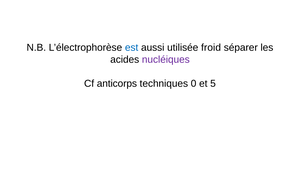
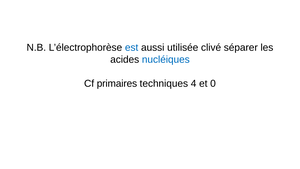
froid: froid -> clivé (211, 47)
nucléiques colour: purple -> blue (166, 59)
anticorps: anticorps -> primaires (117, 83)
0: 0 -> 4 (194, 83)
5: 5 -> 0 (213, 83)
